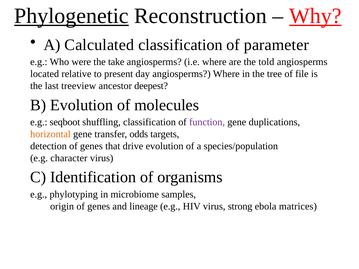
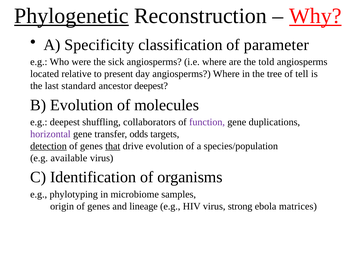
Calculated: Calculated -> Specificity (99, 45)
take: take -> sick (116, 62)
file: file -> tell (302, 74)
treeview: treeview -> standard (79, 86)
e.g seqboot: seqboot -> deepest (65, 122)
shuffling classification: classification -> collaborators (149, 122)
horizontal colour: orange -> purple (50, 134)
detection underline: none -> present (48, 146)
that underline: none -> present (113, 146)
character: character -> available (69, 158)
